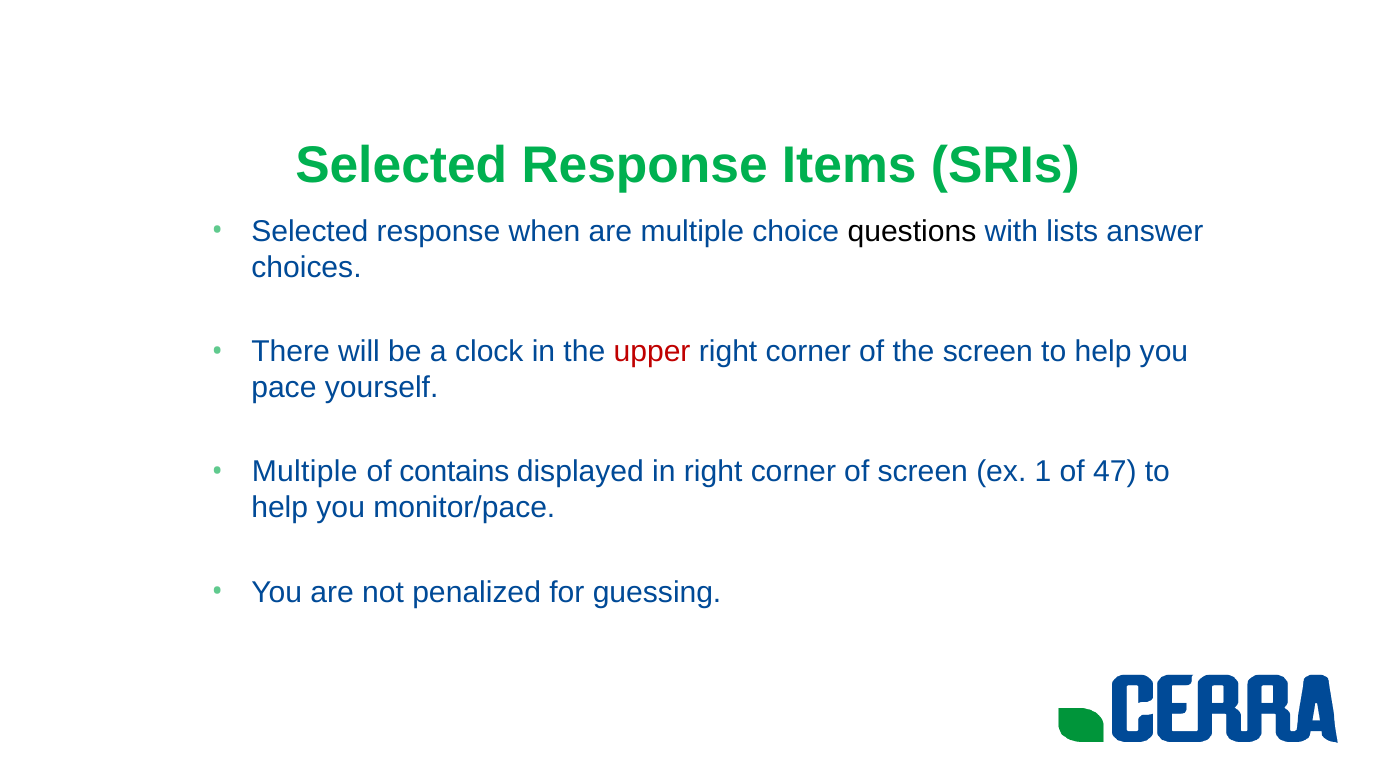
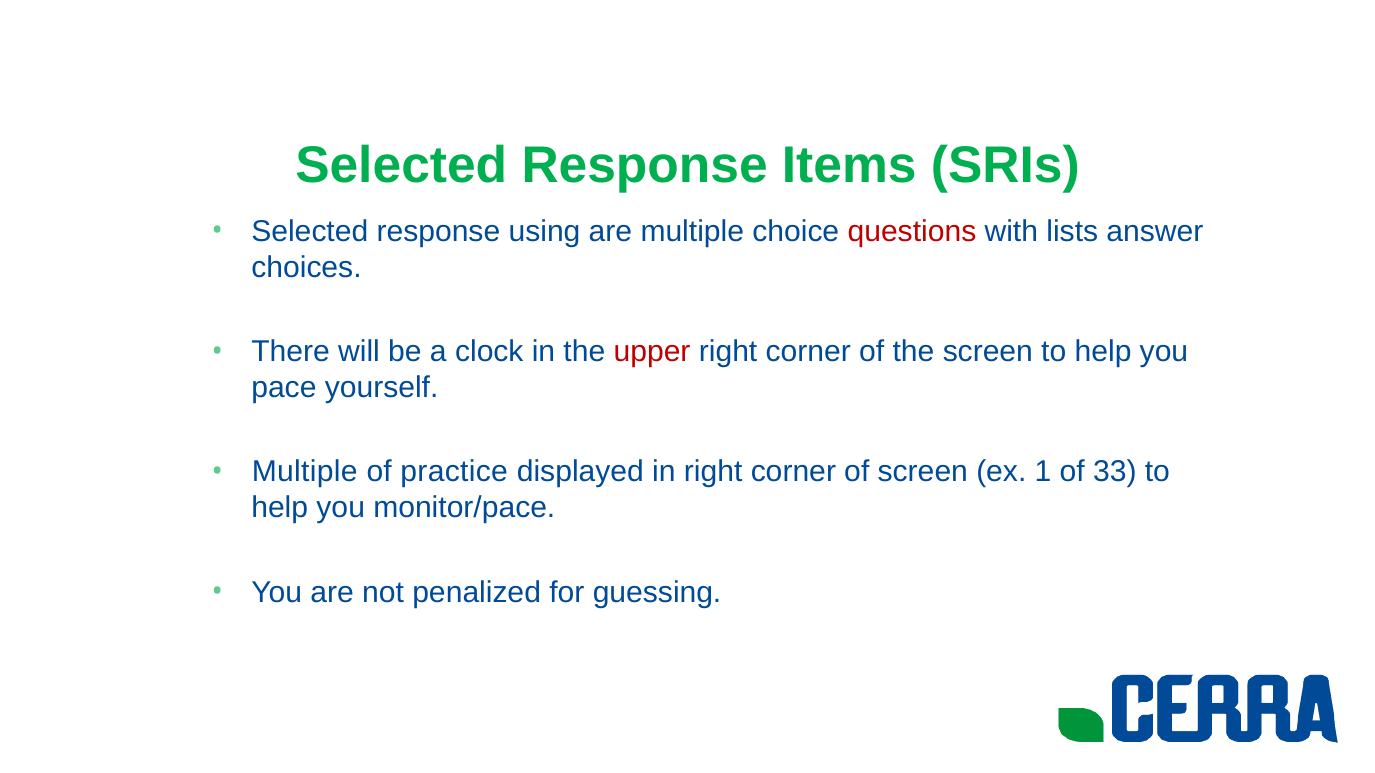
when: when -> using (545, 232)
questions colour: black -> red (912, 232)
contains: contains -> practice (454, 472)
47: 47 -> 33 (1115, 472)
